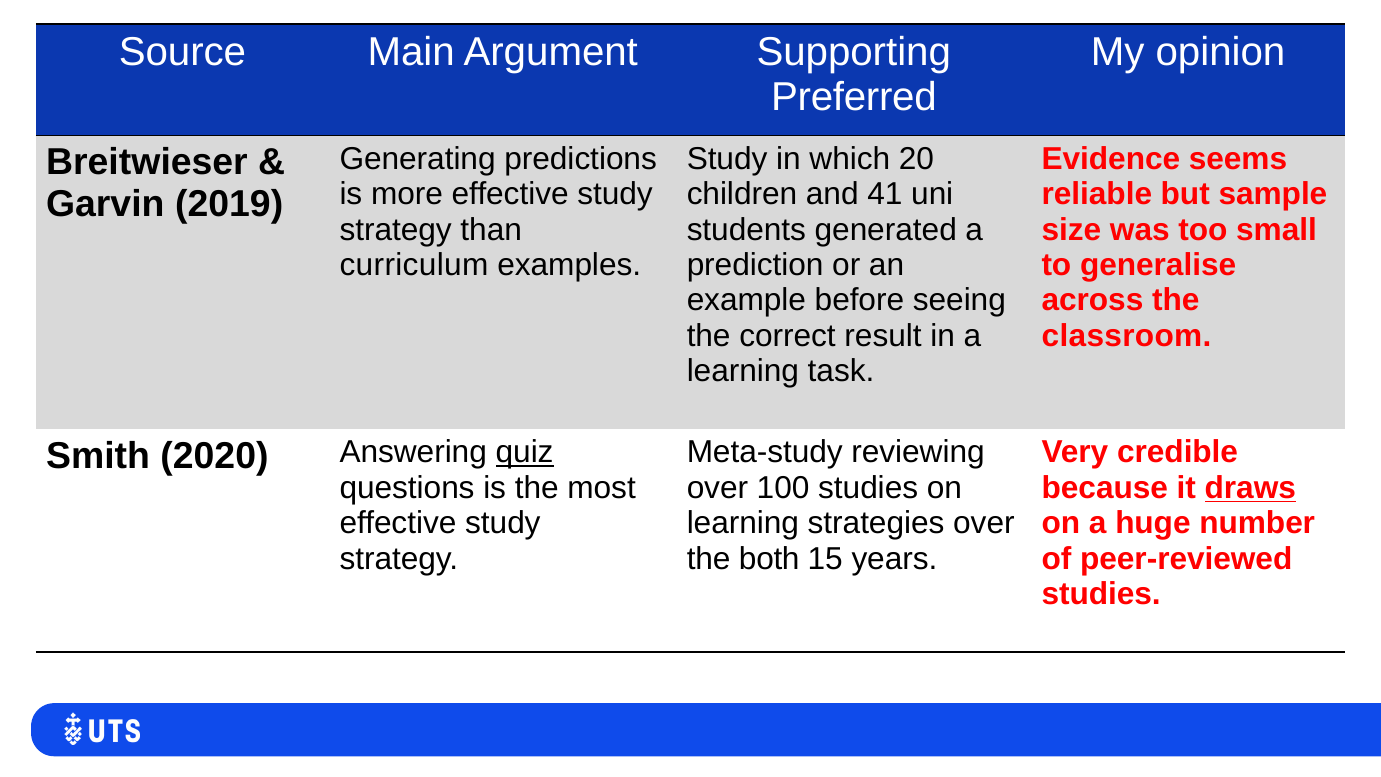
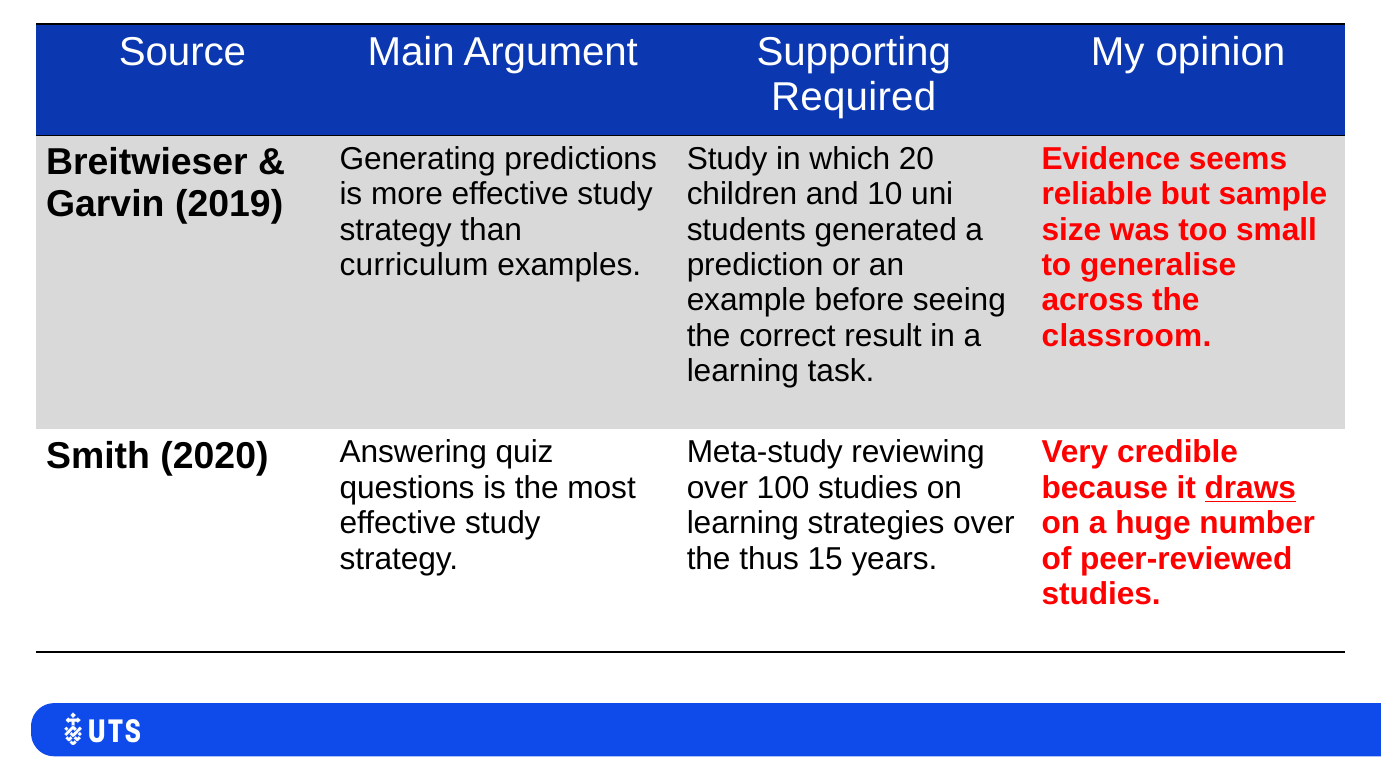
Preferred: Preferred -> Required (854, 97)
41: 41 -> 10 (885, 194)
quiz underline: present -> none (525, 452)
both: both -> thus (769, 559)
